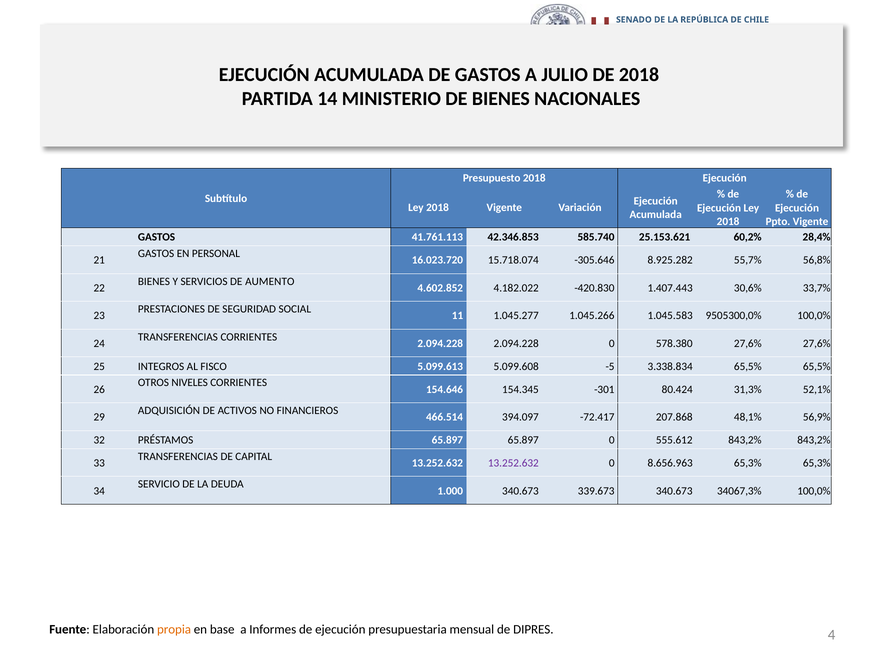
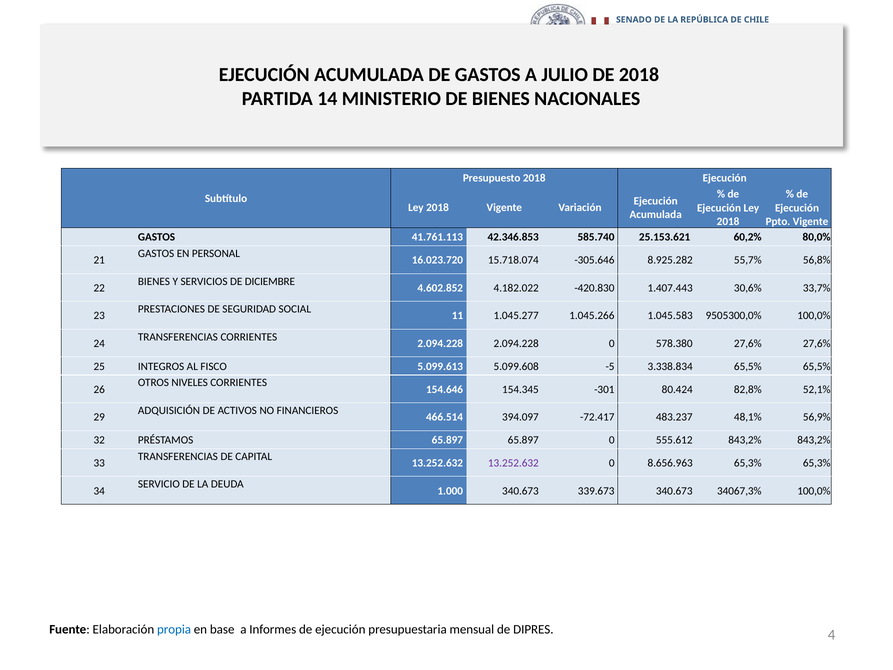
28,4%: 28,4% -> 80,0% (817, 237)
AUMENTO: AUMENTO -> DICIEMBRE (270, 281)
31,3%: 31,3% -> 82,8% (748, 389)
207.868: 207.868 -> 483.237 (674, 417)
propia colour: orange -> blue (174, 629)
